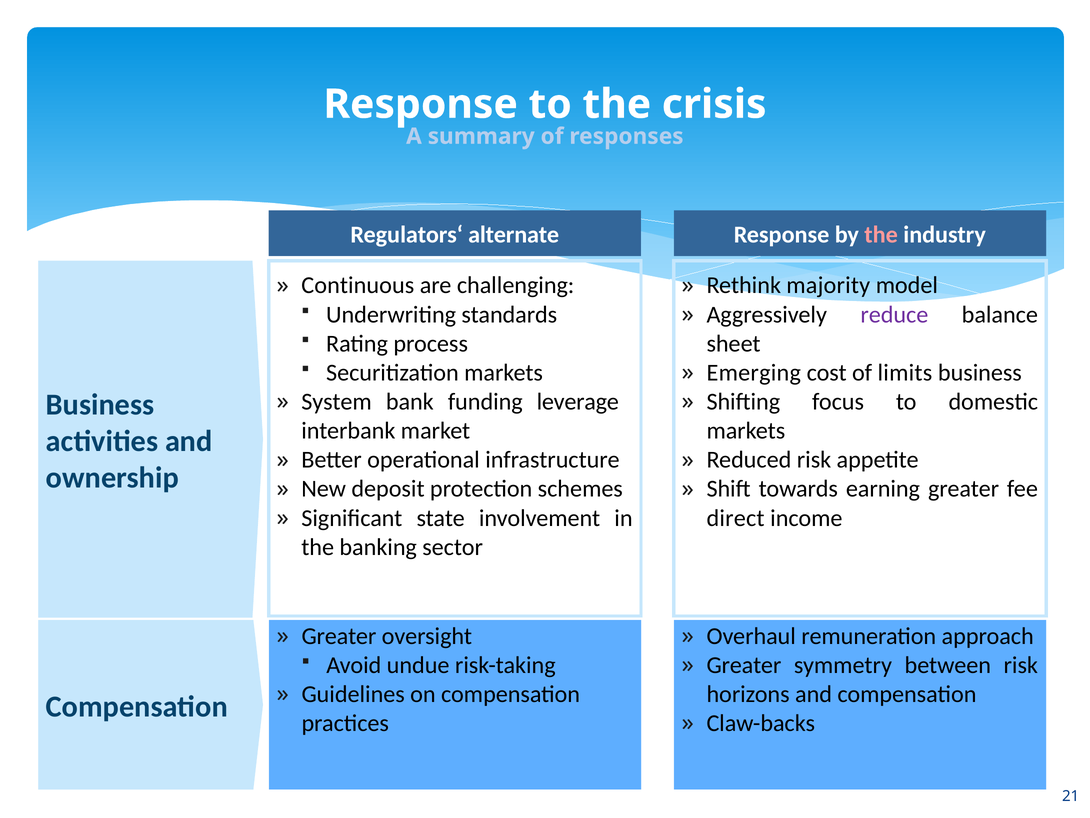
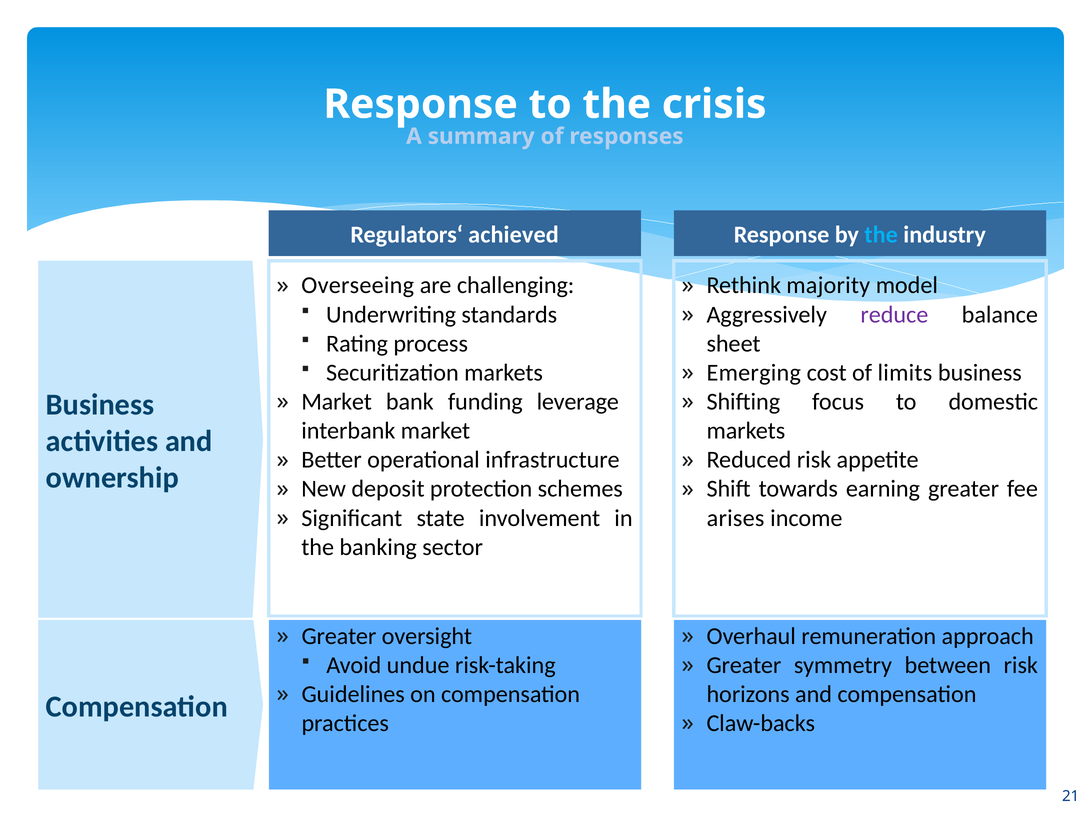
alternate: alternate -> achieved (514, 235)
the colour: pink -> light blue (881, 235)
Continuous: Continuous -> Overseeing (358, 285)
System: System -> Market (337, 402)
direct: direct -> arises (736, 518)
